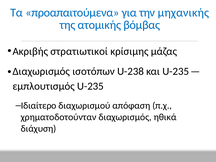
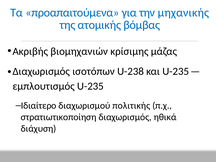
στρατιωτικοί: στρατιωτικοί -> βιομηχανιών (79, 51)
απόφαση: απόφαση -> πολιτικής (131, 106)
χρηματοδοτούνταν: χρηματοδοτούνταν -> στρατιωτικοποίηση (59, 117)
